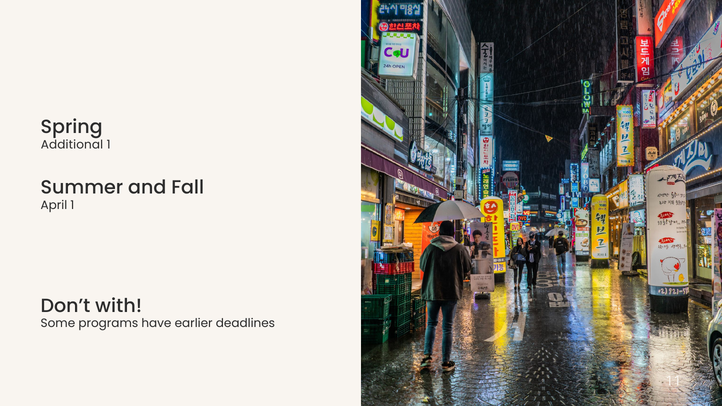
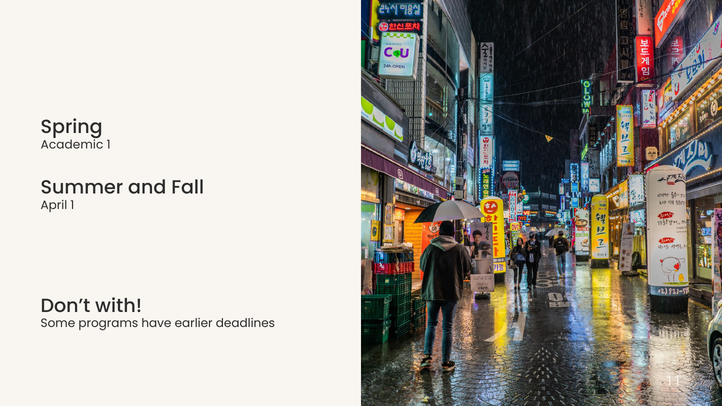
Additional: Additional -> Academic (72, 145)
